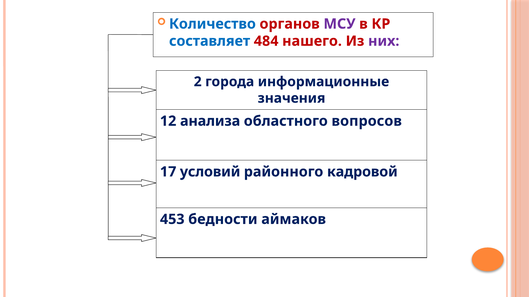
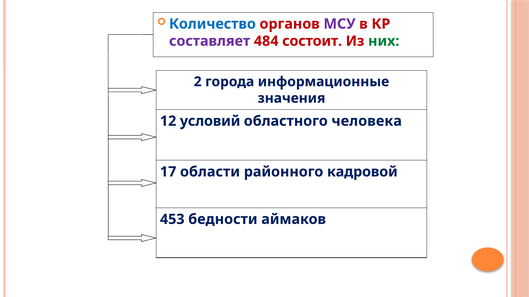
составляет colour: blue -> purple (210, 41)
нашего: нашего -> состоит (312, 41)
них colour: purple -> green (384, 41)
анализа: анализа -> условий (210, 121)
вопросов: вопросов -> человека (367, 121)
условий: условий -> области (210, 172)
